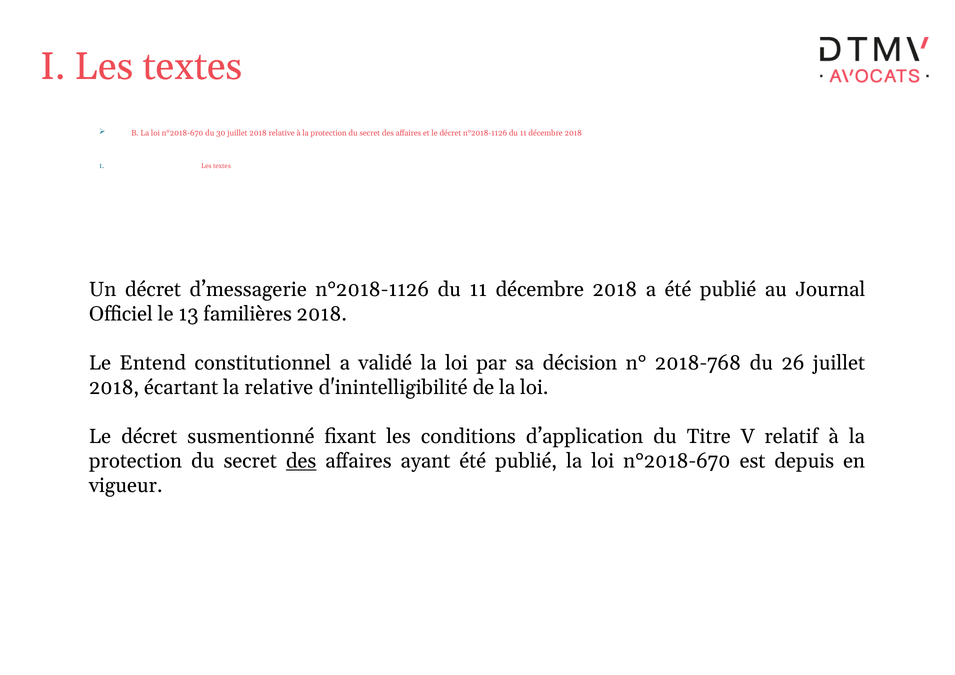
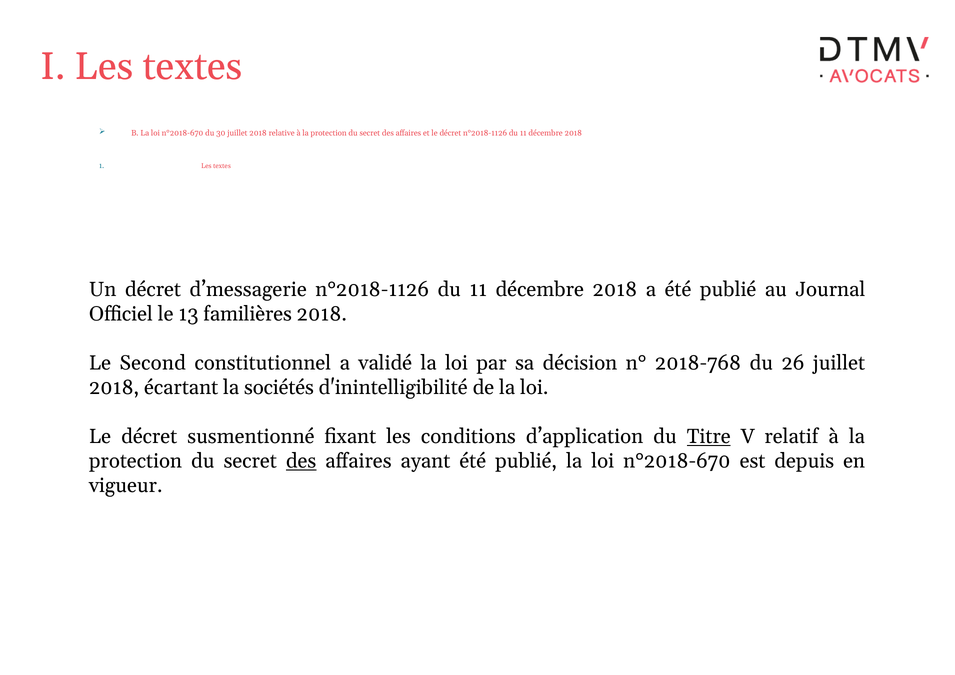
Entend: Entend -> Second (153, 363)
la relative: relative -> sociétés (279, 388)
Titre underline: none -> present (709, 437)
